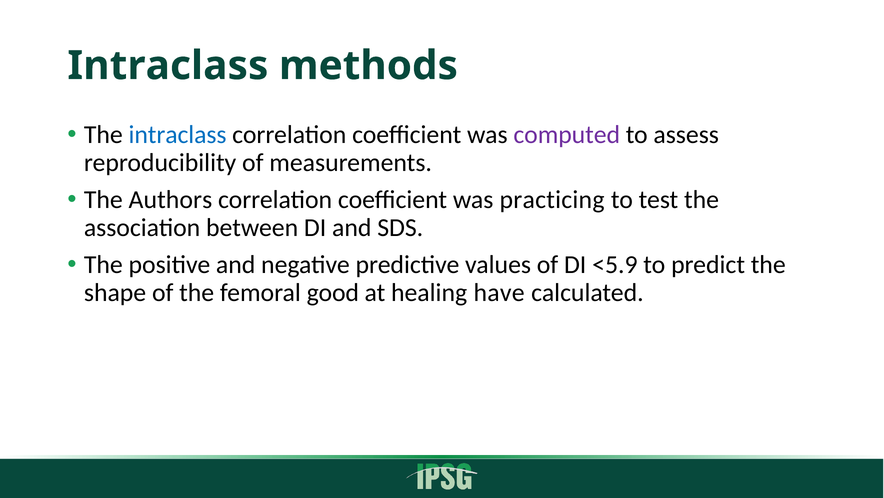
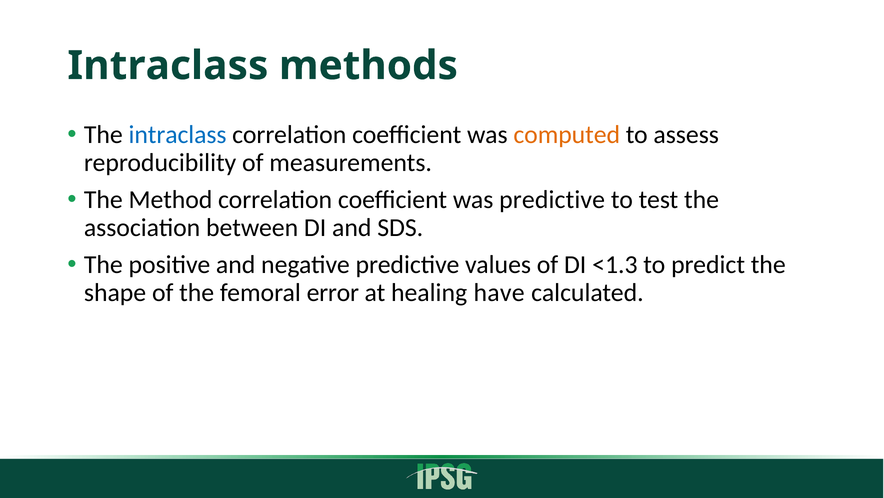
computed colour: purple -> orange (567, 135)
Authors: Authors -> Method (170, 200)
was practicing: practicing -> predictive (552, 200)
<5.9: <5.9 -> <1.3 (615, 264)
good: good -> error (333, 292)
